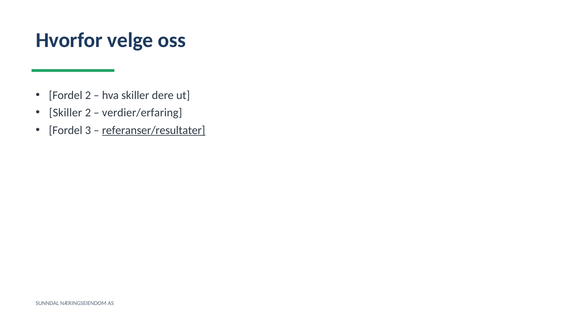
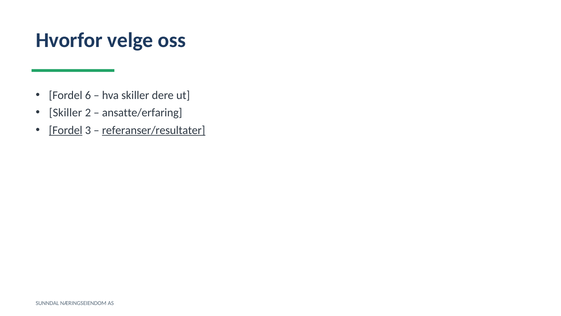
Fordel 2: 2 -> 6 (88, 95)
verdier/erfaring: verdier/erfaring -> ansatte/erfaring (142, 113)
Fordel underline: none -> present (66, 130)
